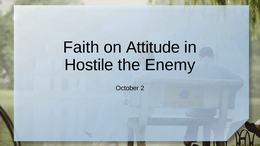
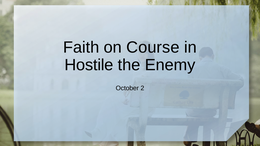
Attitude: Attitude -> Course (153, 47)
